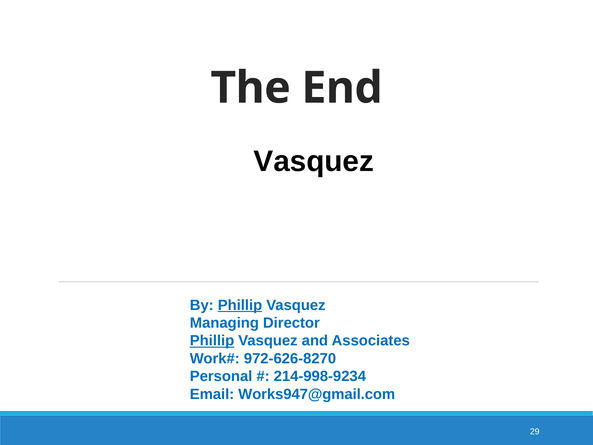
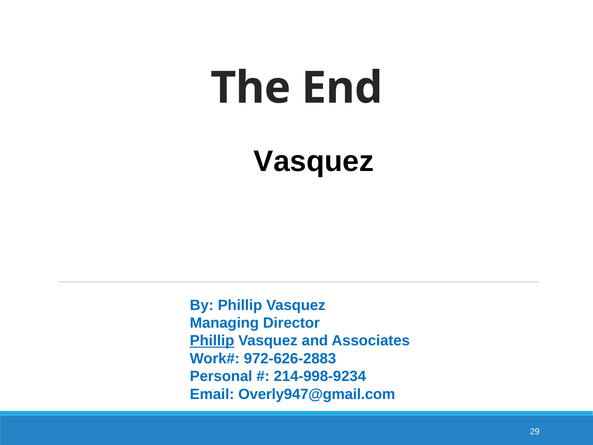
Phillip underline: present -> none (240, 305)
972-626-8270: 972-626-8270 -> 972-626-2883 (290, 358)
Works947@gmail.com: Works947@gmail.com -> Overly947@gmail.com (317, 394)
